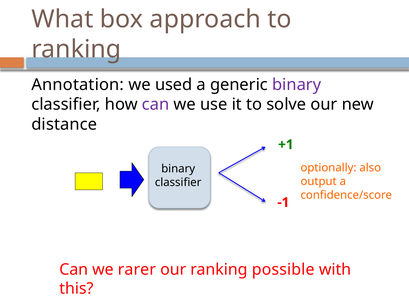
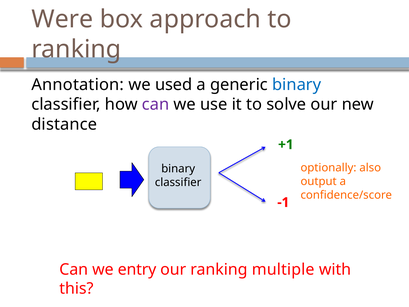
What: What -> Were (62, 19)
binary colour: purple -> blue (297, 85)
rarer: rarer -> entry (137, 269)
possible: possible -> multiple (283, 269)
